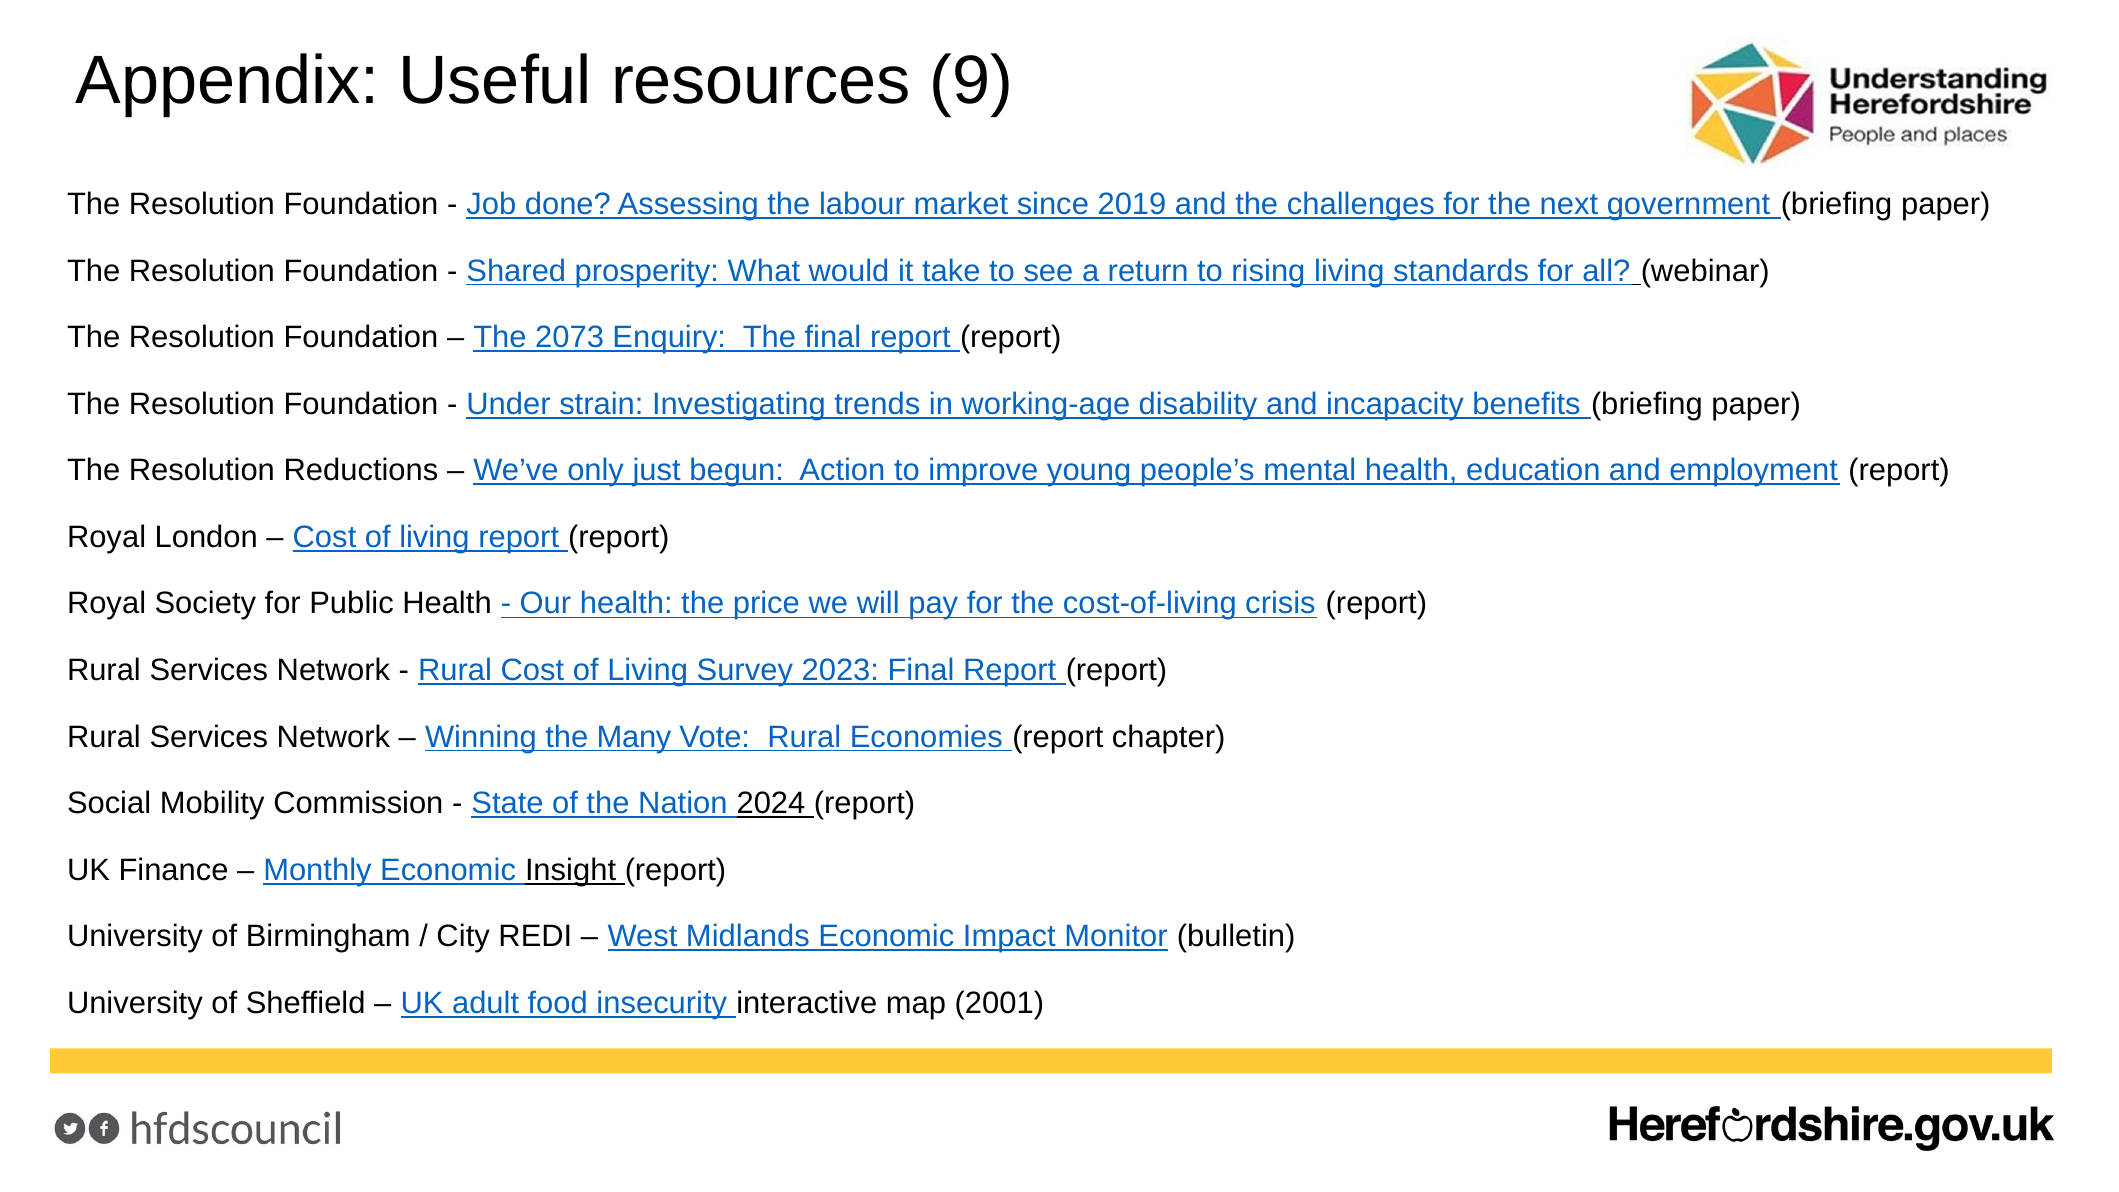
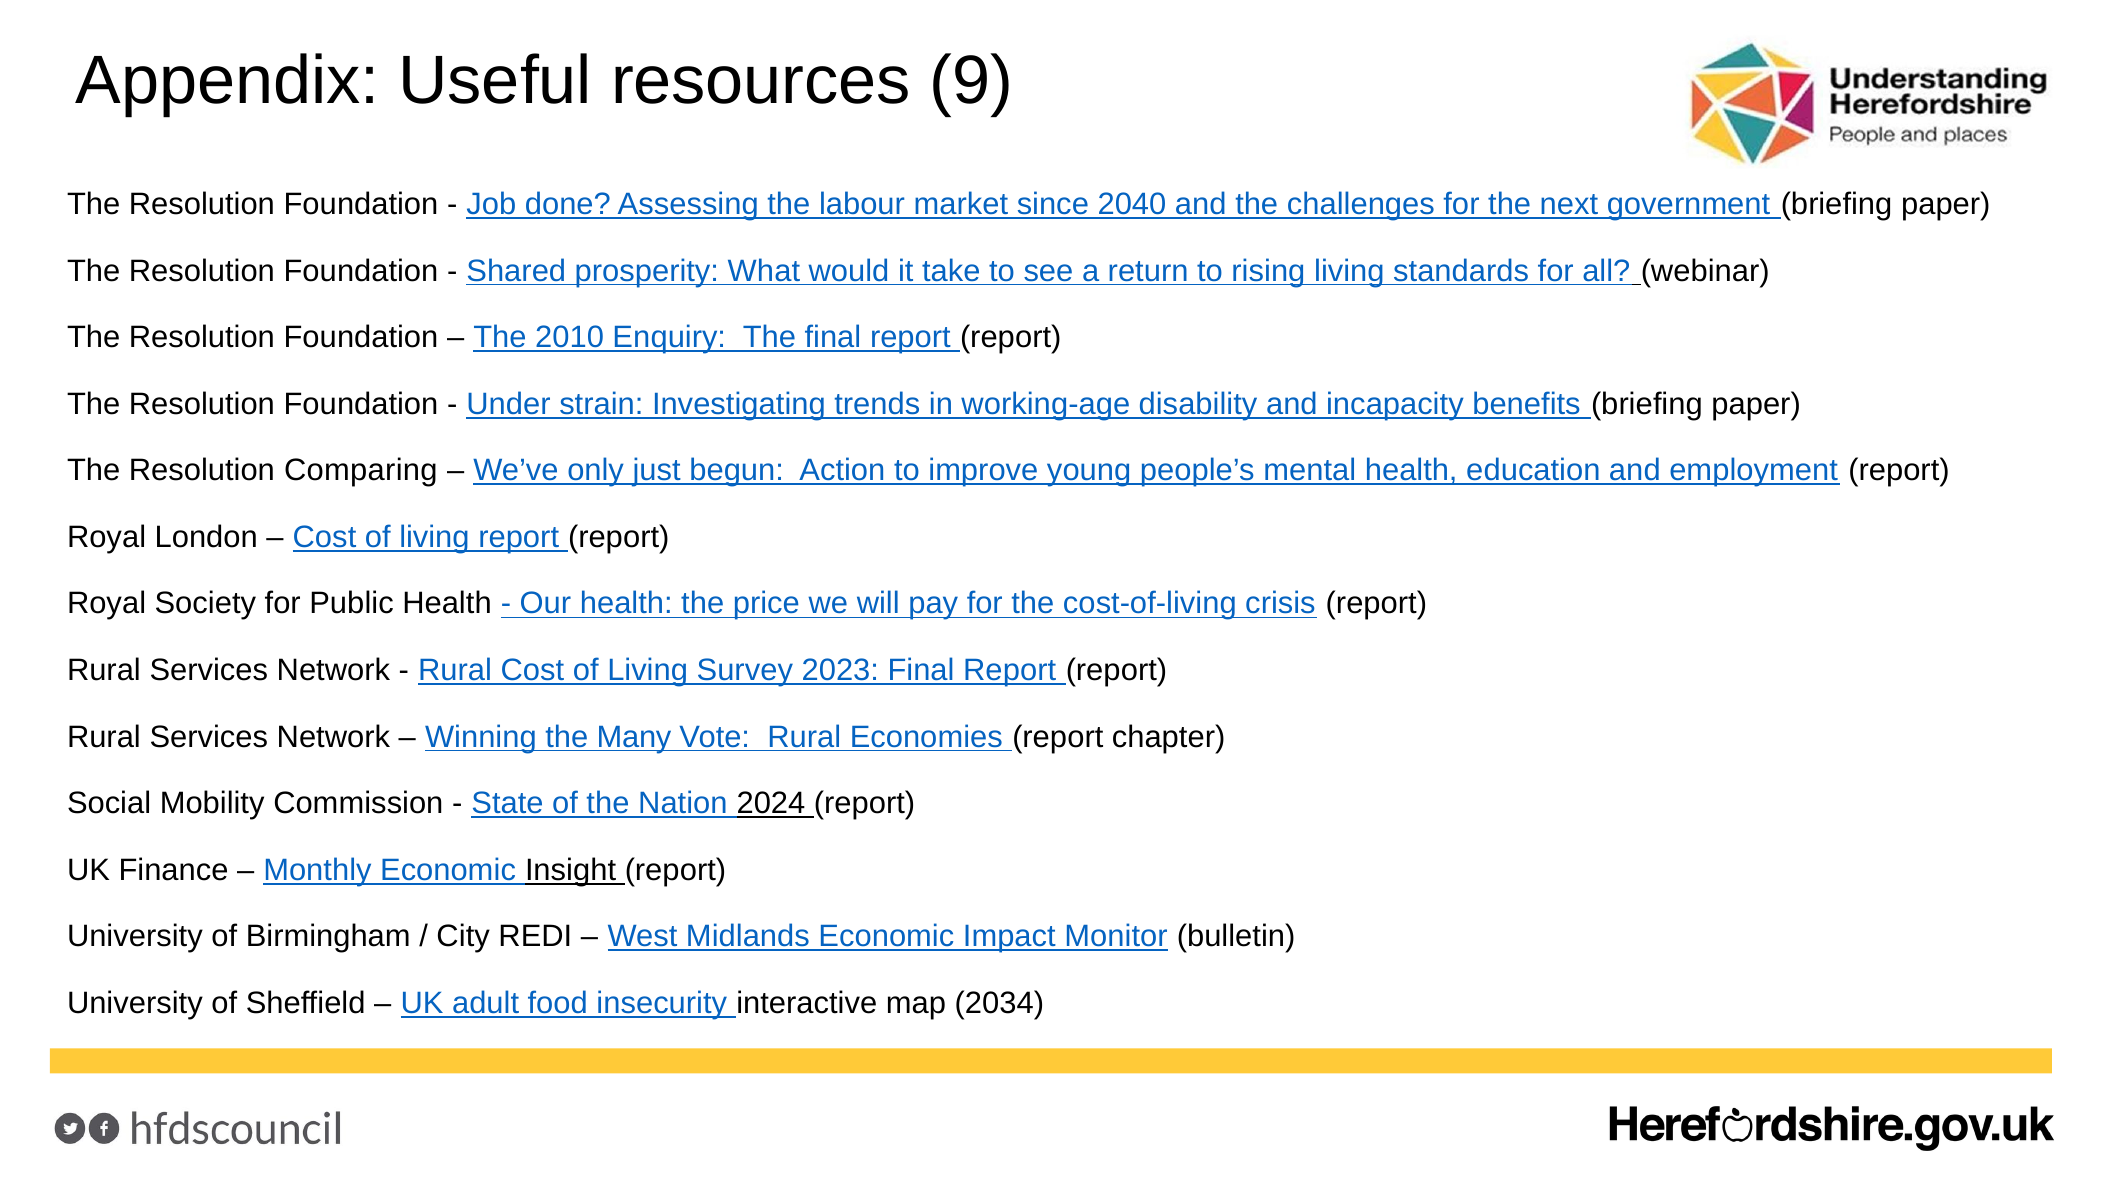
2019: 2019 -> 2040 (1132, 204)
2073: 2073 -> 2010 (570, 337)
Reductions: Reductions -> Comparing (361, 471)
2001: 2001 -> 2034 (999, 1003)
